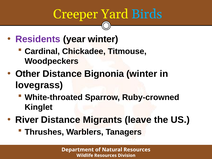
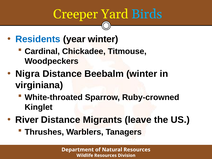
Residents colour: purple -> blue (38, 39)
Other: Other -> Nigra (28, 74)
Bignonia: Bignonia -> Beebalm (104, 74)
lovegrass: lovegrass -> virginiana (39, 85)
